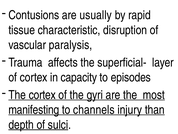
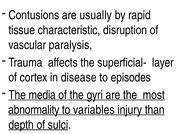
capacity: capacity -> disease (79, 77)
The cortex: cortex -> media (42, 95)
manifesting: manifesting -> abnormality (34, 109)
channels: channels -> variables (94, 109)
